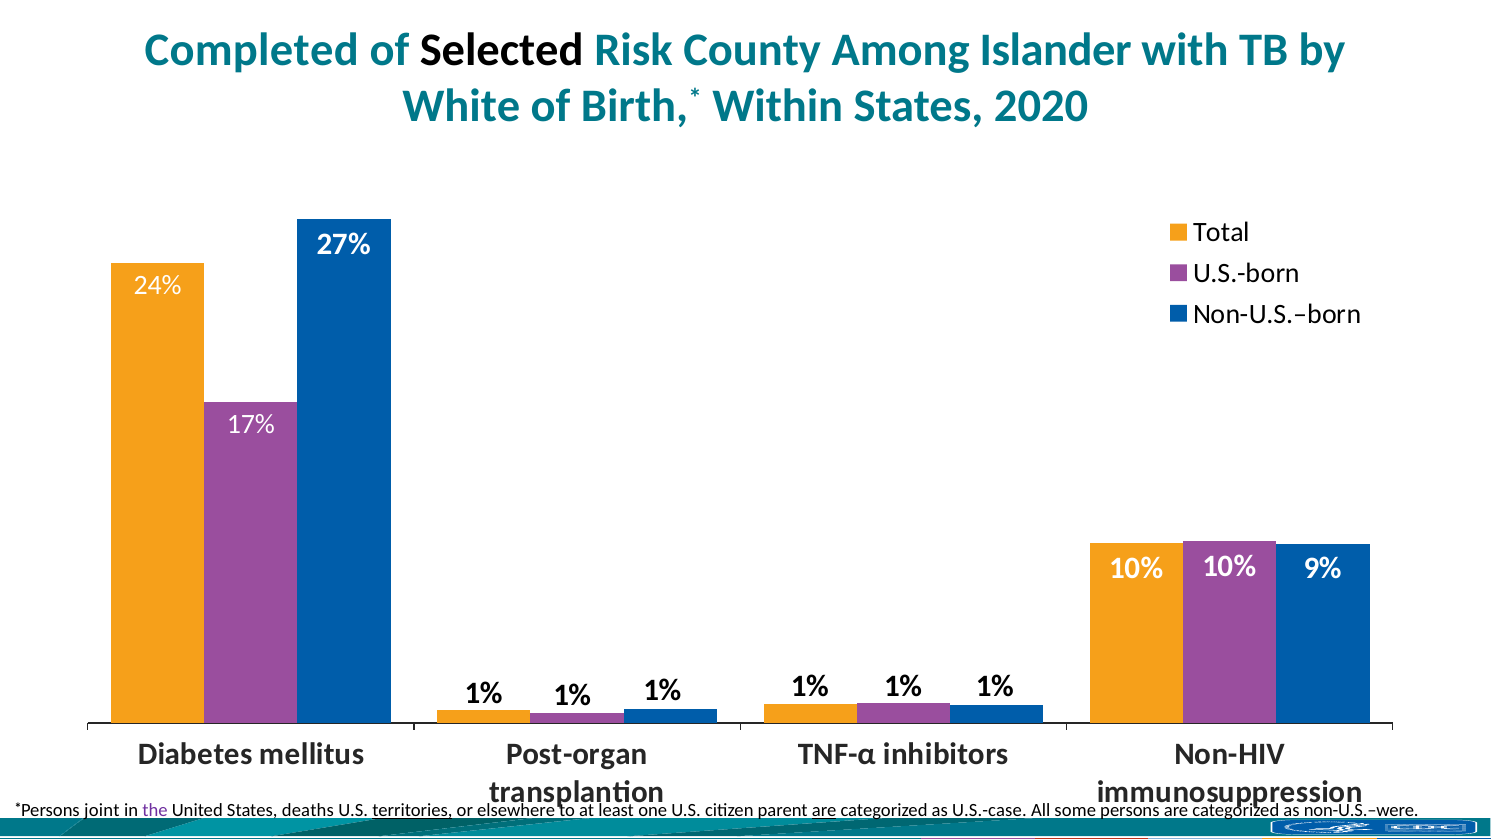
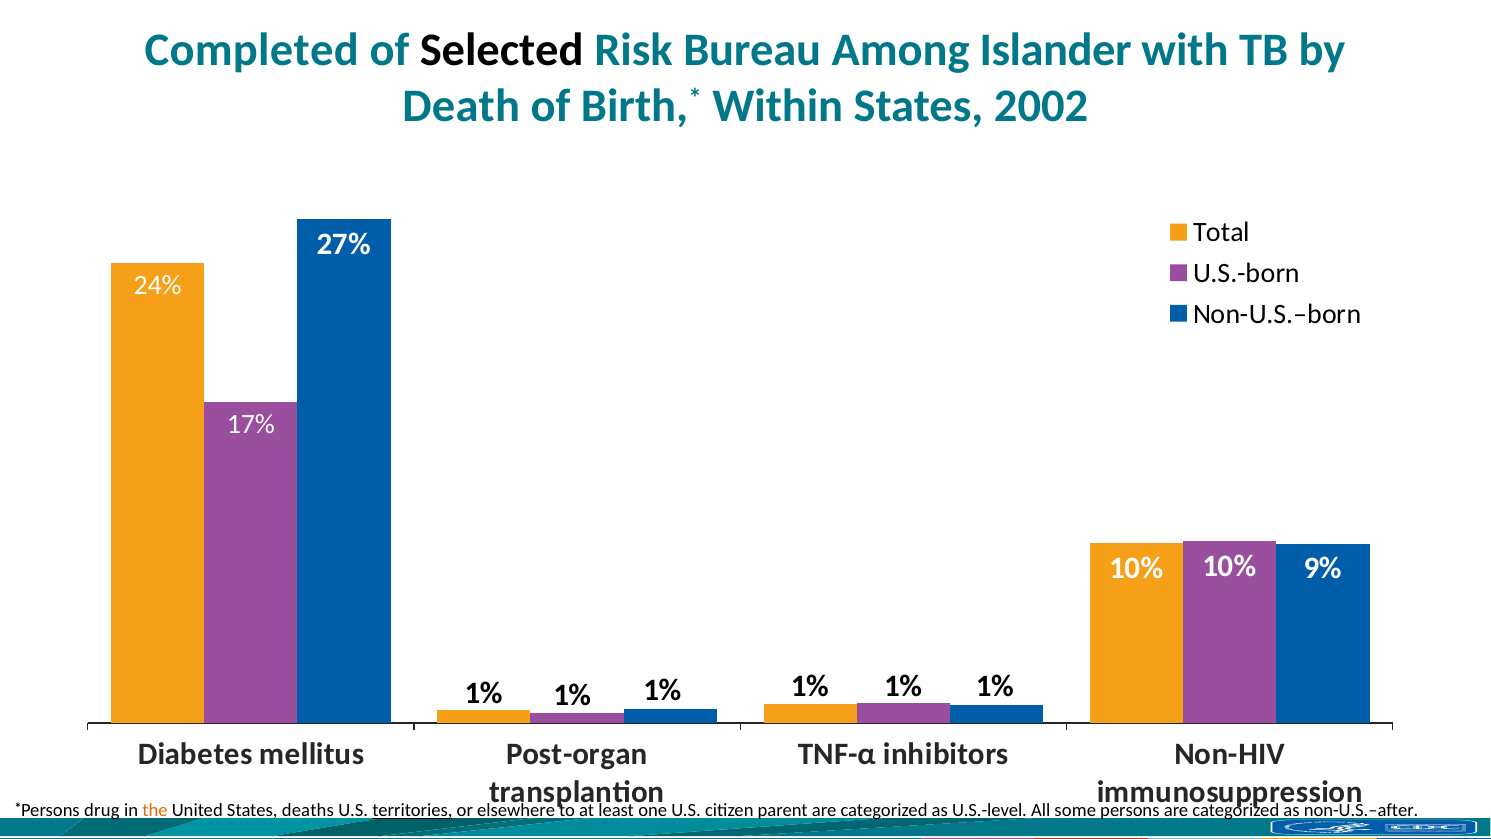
County: County -> Bureau (752, 51)
White: White -> Death (461, 106)
2020: 2020 -> 2002 (1041, 106)
joint: joint -> drug (102, 810)
the colour: purple -> orange (155, 810)
are underline: present -> none (824, 810)
U.S.-case: U.S.-case -> U.S.-level (989, 810)
non-U.S.–were: non-U.S.–were -> non-U.S.–after (1361, 810)
